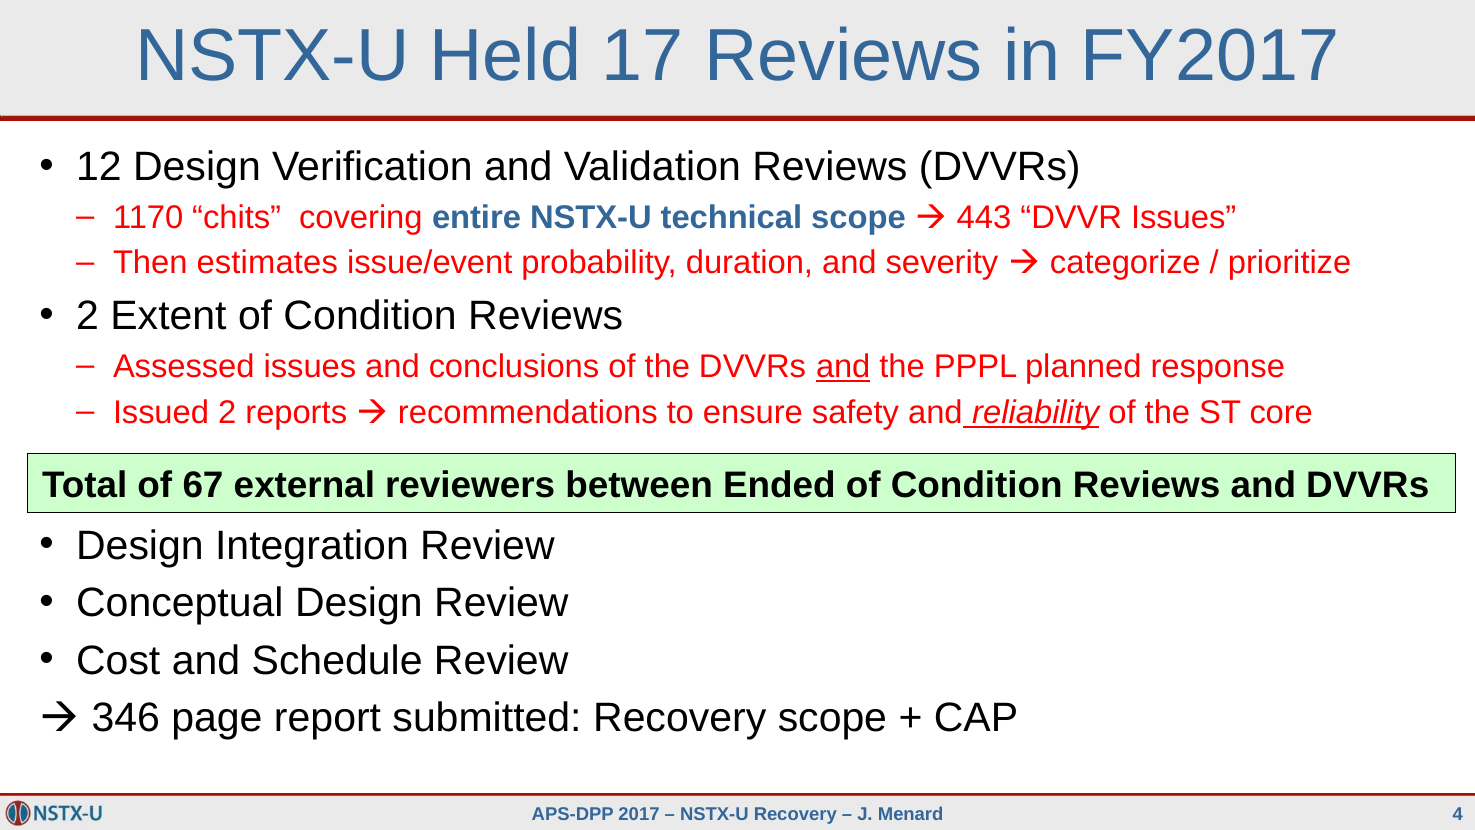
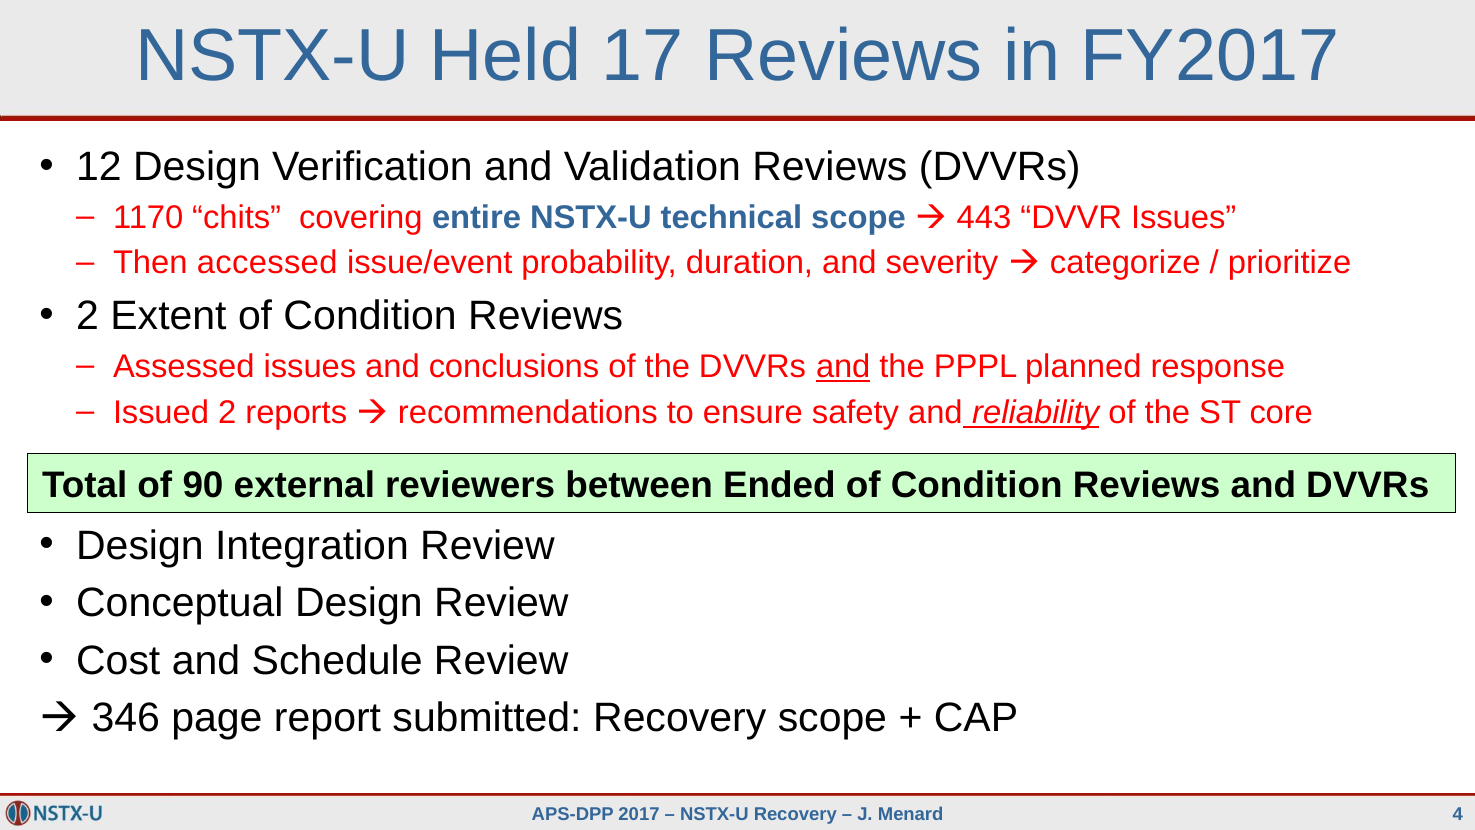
estimates: estimates -> accessed (267, 263)
67: 67 -> 90 (203, 485)
